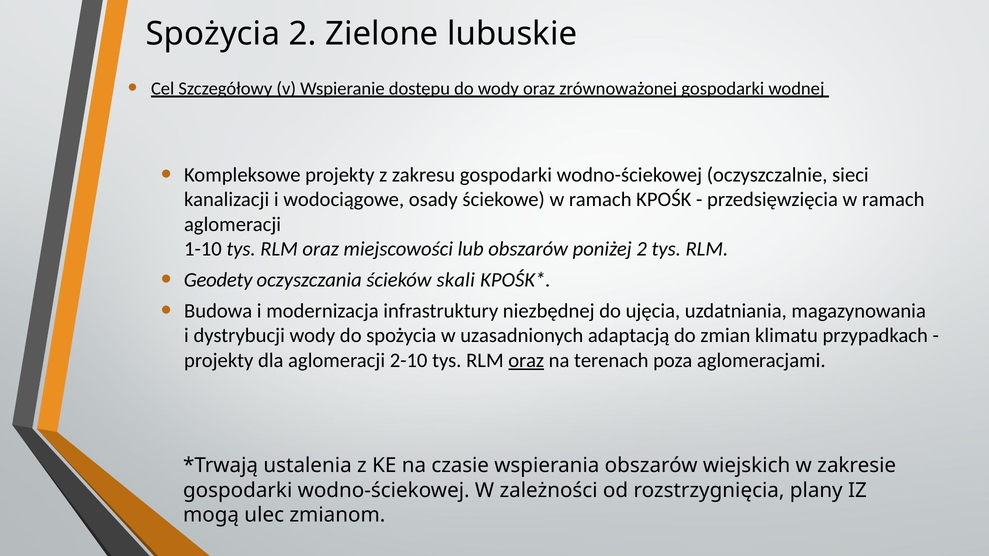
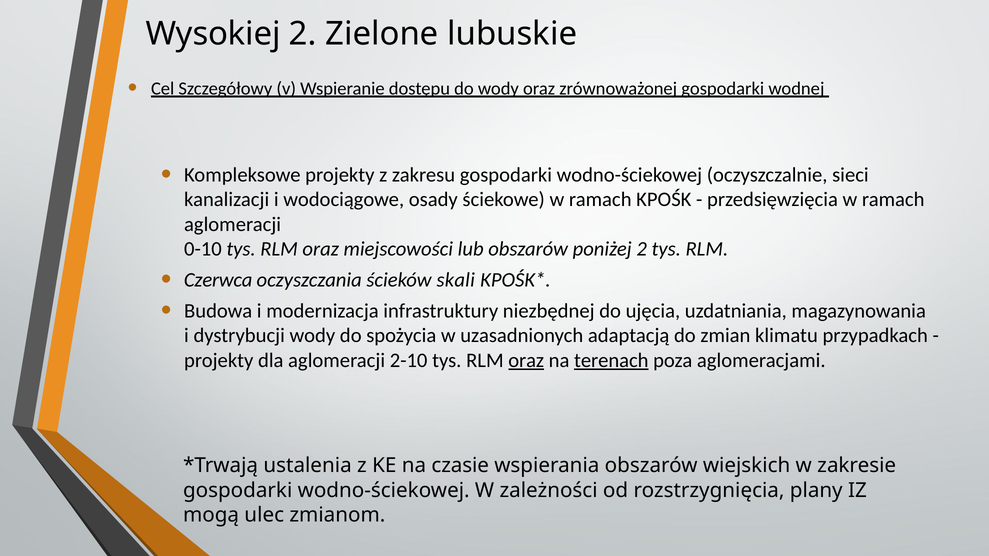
Spożycia: Spożycia -> Wysokiej (213, 34)
1-10: 1-10 -> 0-10 (203, 249)
Geodety: Geodety -> Czerwca (218, 280)
terenach underline: none -> present (611, 361)
